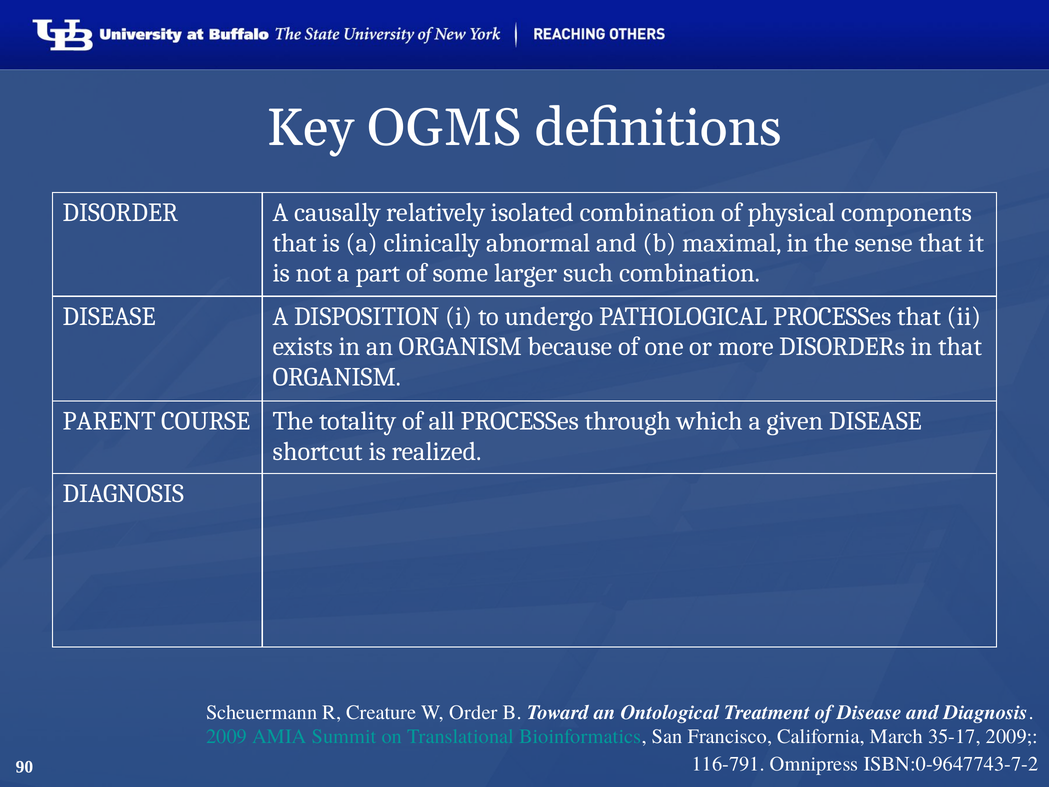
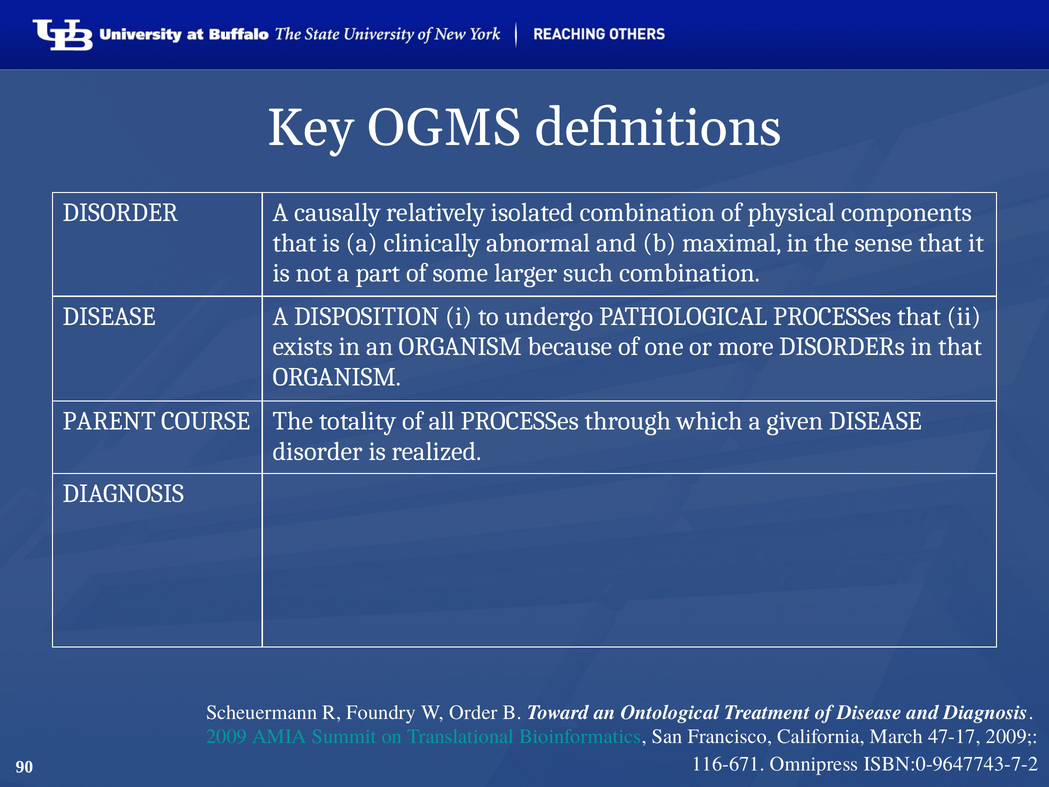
shortcut: shortcut -> disorder (318, 451)
Creature: Creature -> Foundry (381, 712)
35-17: 35-17 -> 47-17 (954, 737)
116-791: 116-791 -> 116-671 (728, 764)
